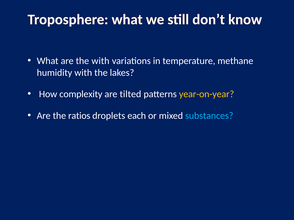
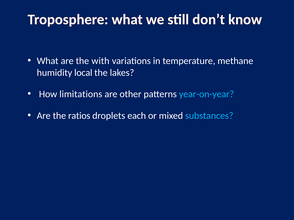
humidity with: with -> local (83, 73)
complexity: complexity -> limitations (81, 94)
tilted: tilted -> other (131, 94)
year-on-year colour: yellow -> light blue (207, 94)
